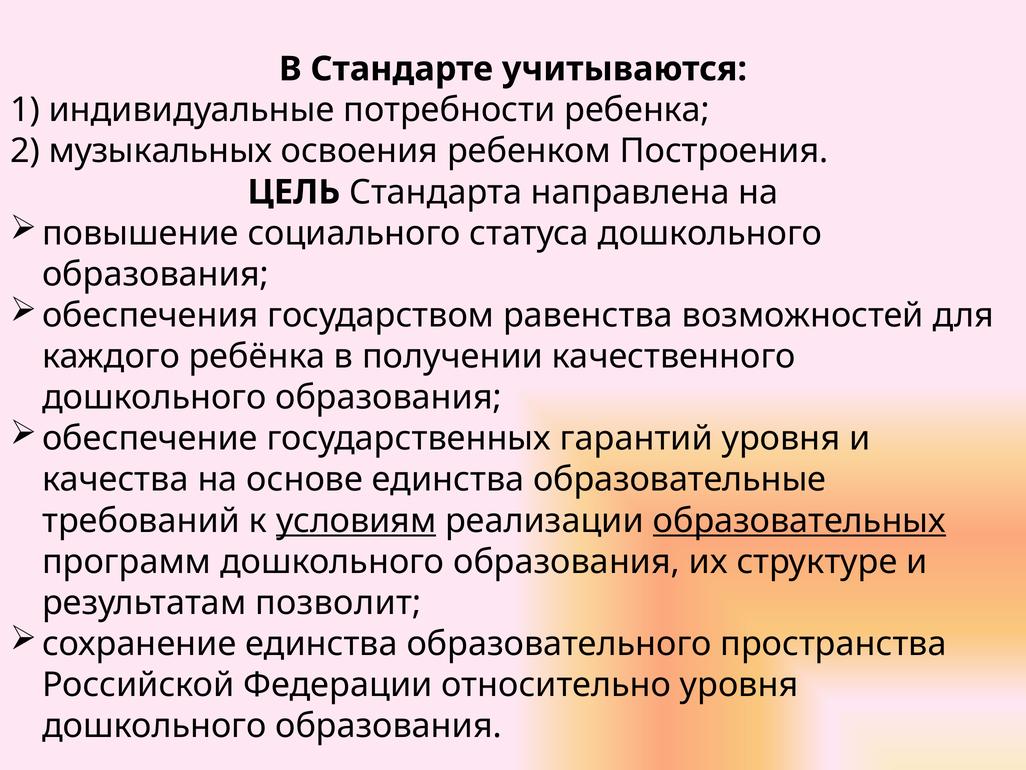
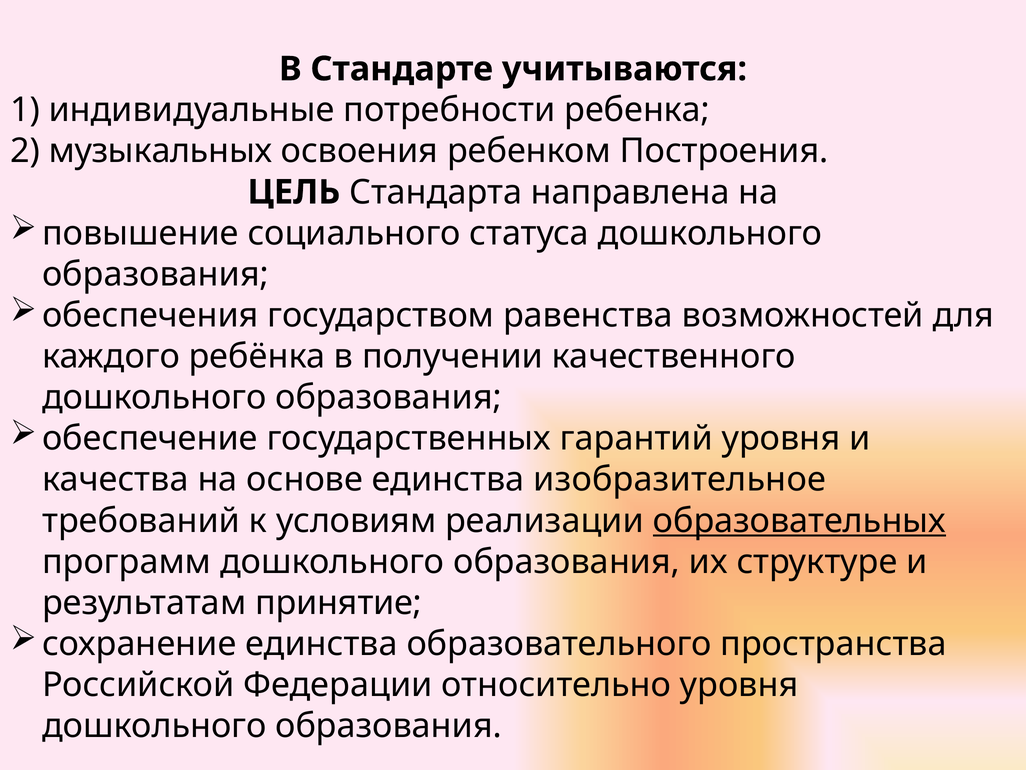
образовательные: образовательные -> изобразительное (680, 479)
условиям underline: present -> none (356, 520)
позволит: позволит -> принятие (339, 602)
